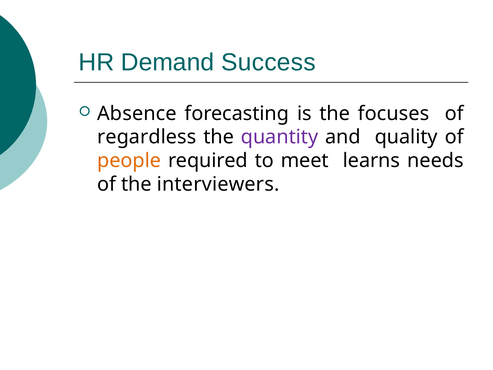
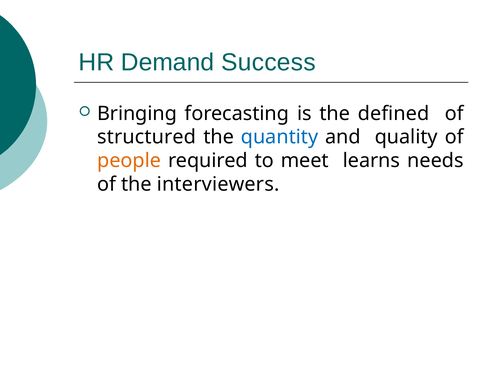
Absence: Absence -> Bringing (137, 113)
focuses: focuses -> defined (394, 113)
regardless: regardless -> structured (147, 137)
quantity colour: purple -> blue (280, 137)
